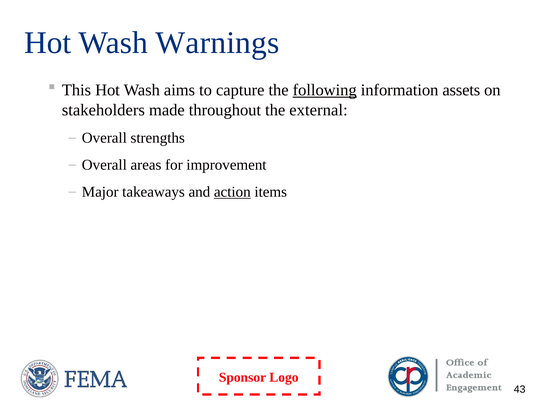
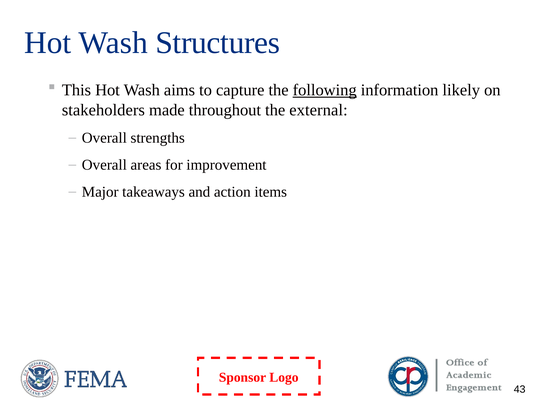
Warnings: Warnings -> Structures (218, 43)
assets: assets -> likely (461, 90)
action underline: present -> none (232, 192)
